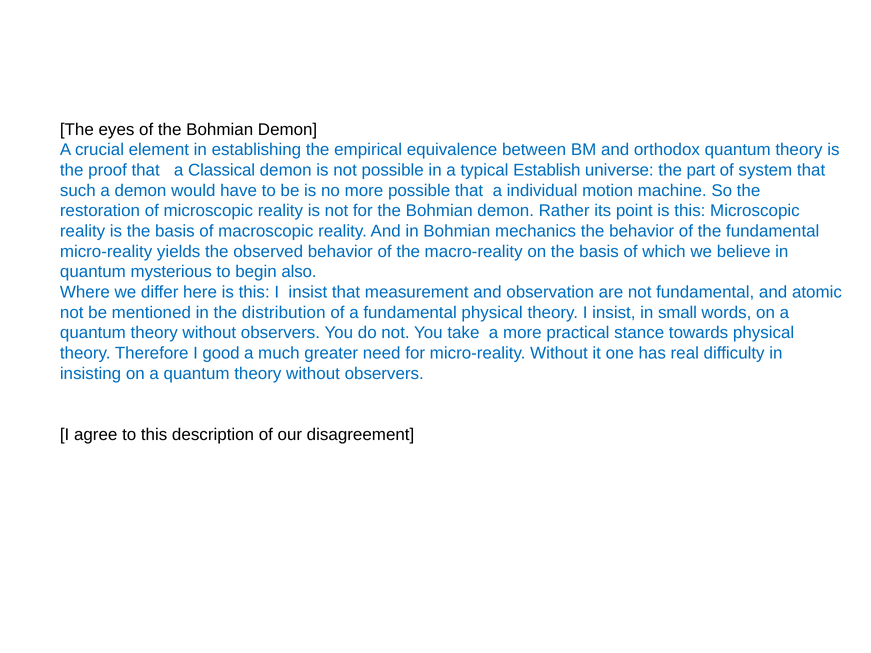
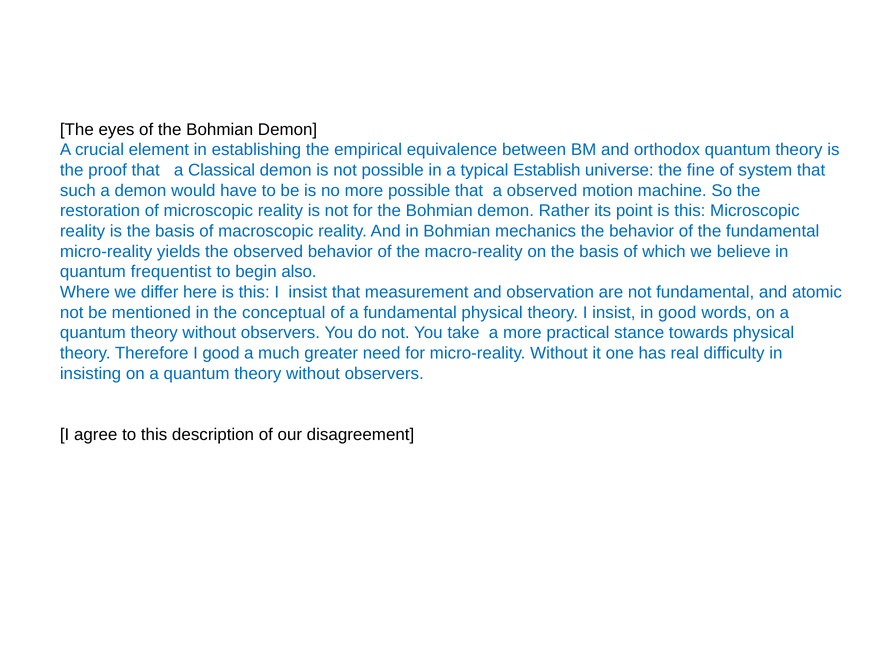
part: part -> fine (701, 170)
a individual: individual -> observed (542, 191)
mysterious: mysterious -> frequentist (171, 272)
distribution: distribution -> conceptual (284, 313)
in small: small -> good (677, 313)
